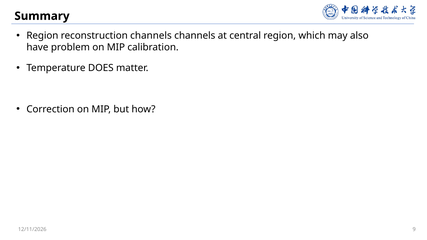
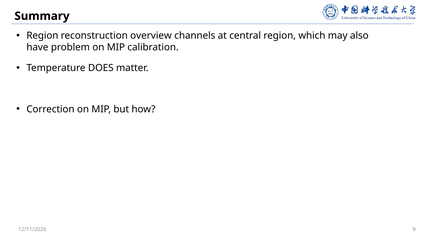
reconstruction channels: channels -> overview (151, 36)
